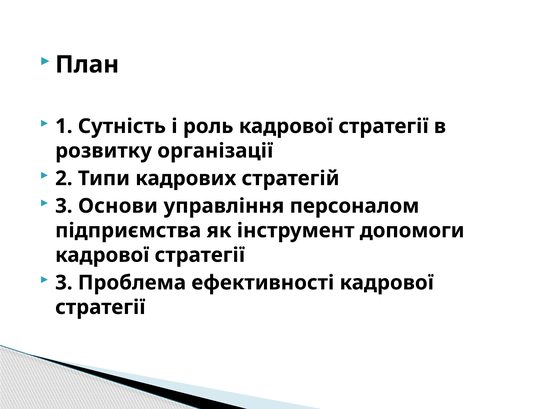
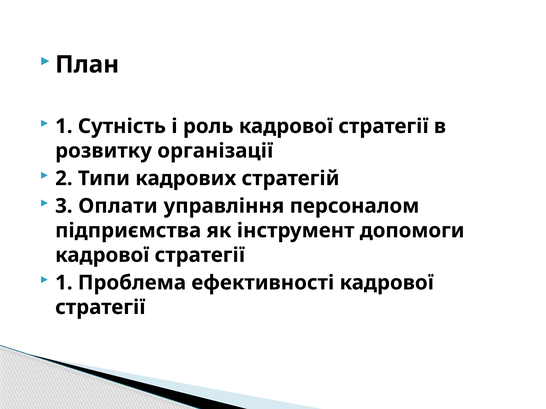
Основи: Основи -> Оплати (118, 206)
3: 3 -> 1 (64, 283)
